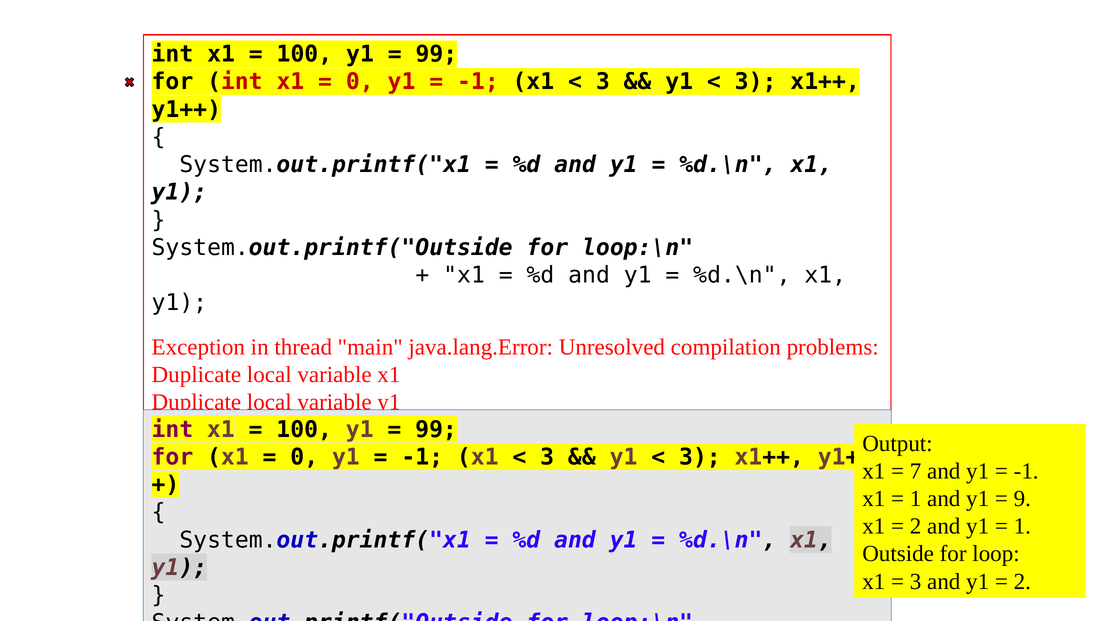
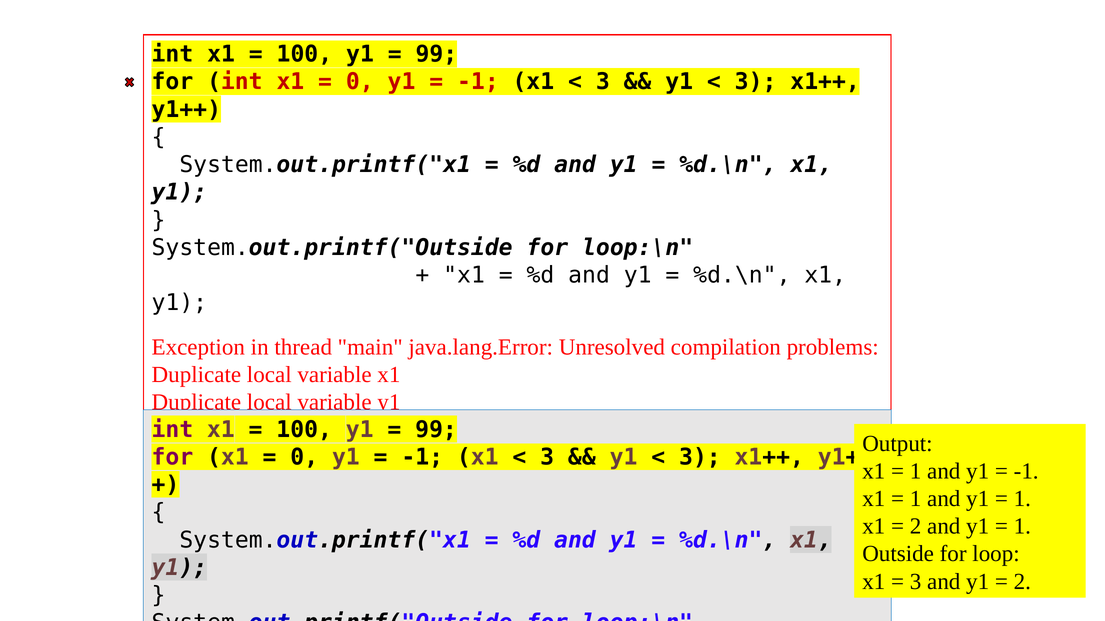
7: 7 -> 1 (916, 471)
9: 9 -> 1 (1022, 499)
